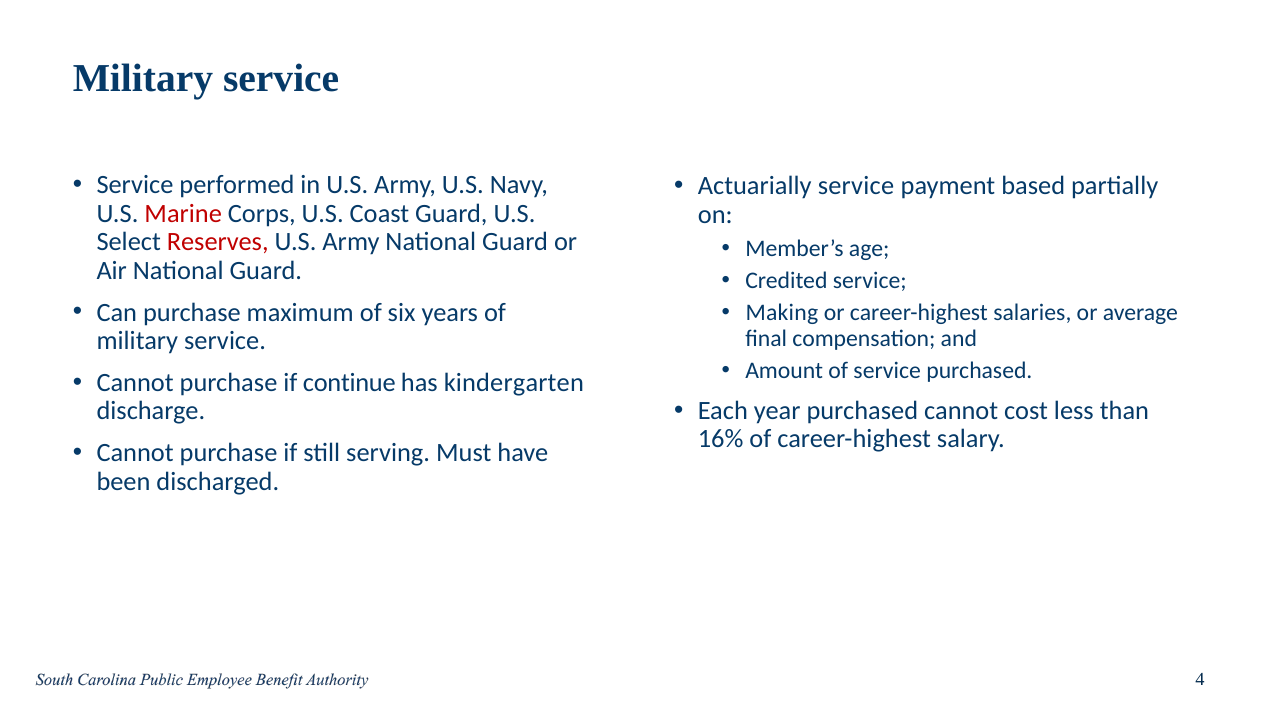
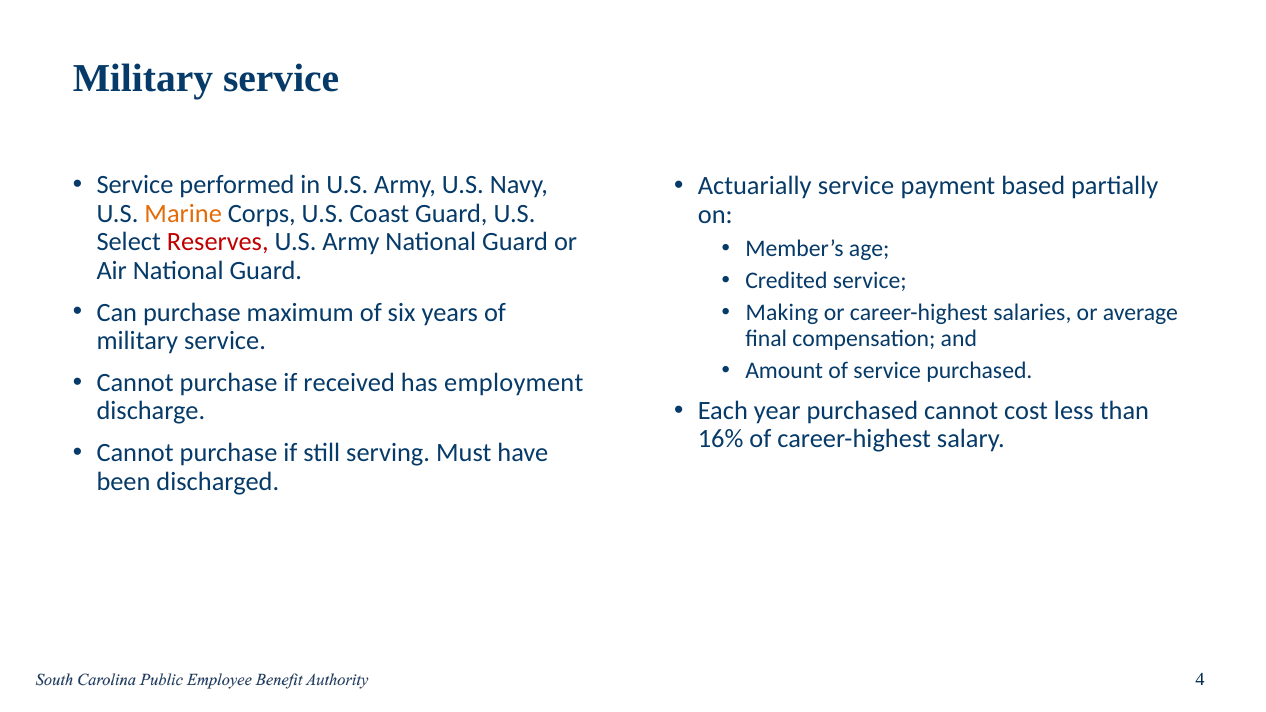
Marine colour: red -> orange (183, 214)
continue: continue -> received (349, 383)
kindergarten: kindergarten -> employment (514, 383)
